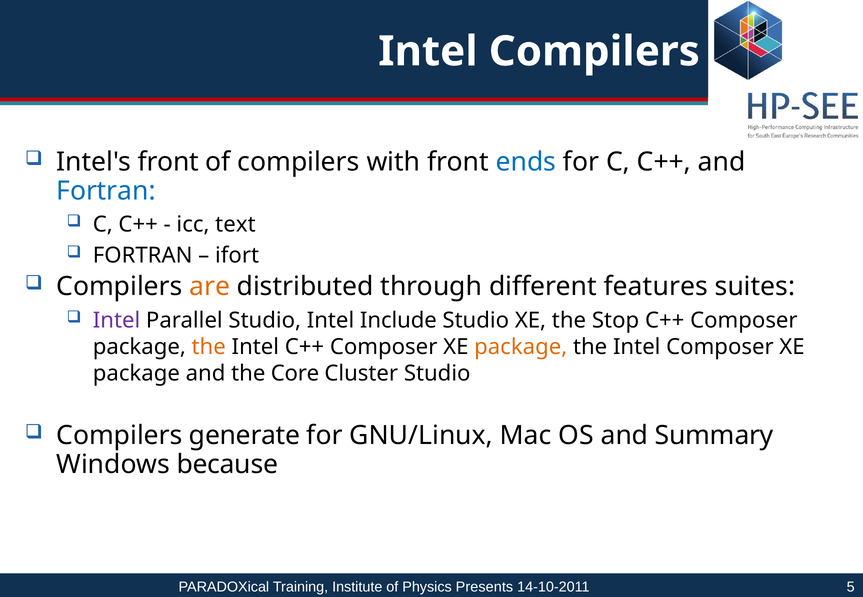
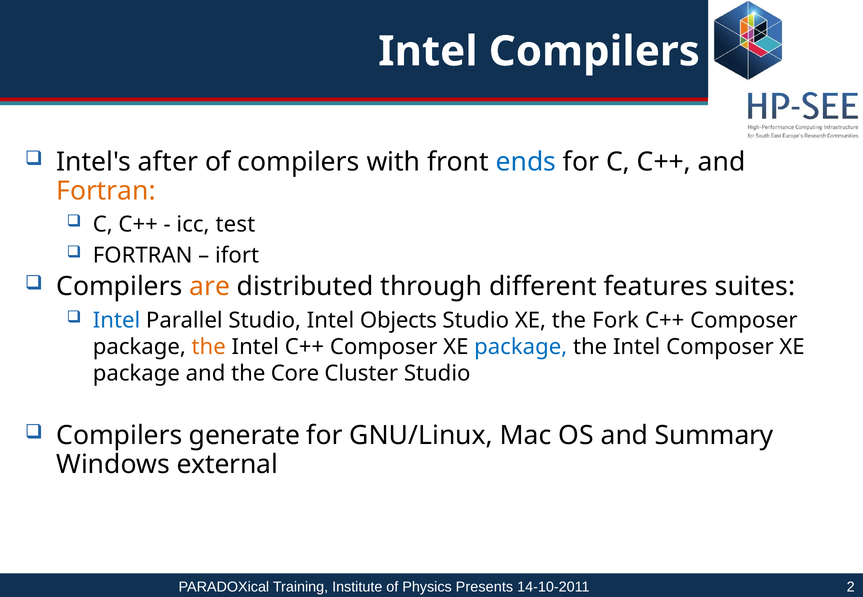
Intel's front: front -> after (168, 162)
Fortran colour: blue -> orange (106, 191)
text: text -> test (235, 225)
Intel colour: purple -> blue (117, 321)
Include: Include -> Objects (398, 321)
Stop: Stop -> Fork (615, 321)
package colour: orange -> blue (521, 347)
because: because -> external (227, 465)
5: 5 -> 2 (851, 588)
